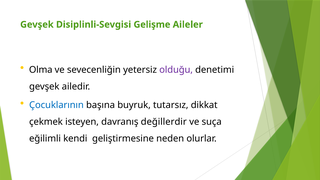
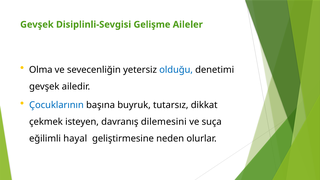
olduğu colour: purple -> blue (176, 70)
değillerdir: değillerdir -> dilemesini (164, 122)
kendi: kendi -> hayal (75, 139)
